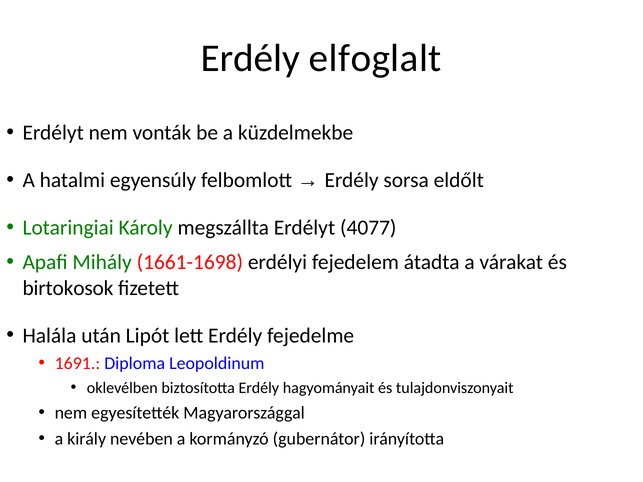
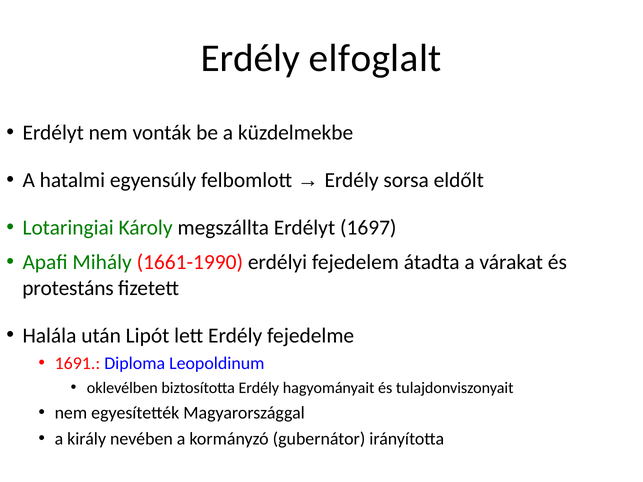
4077: 4077 -> 1697 (368, 228)
1661-1698: 1661-1698 -> 1661-1990 (190, 262)
birtokosok: birtokosok -> protestáns (68, 288)
